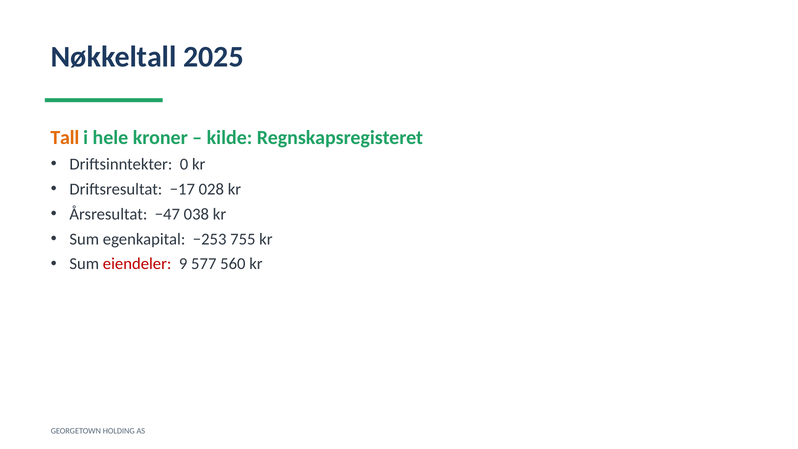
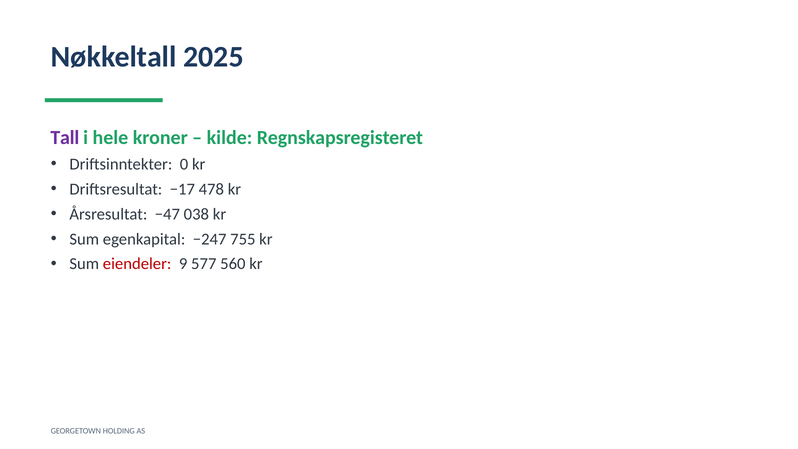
Tall colour: orange -> purple (65, 137)
028: 028 -> 478 (211, 189)
−253: −253 -> −247 (210, 239)
